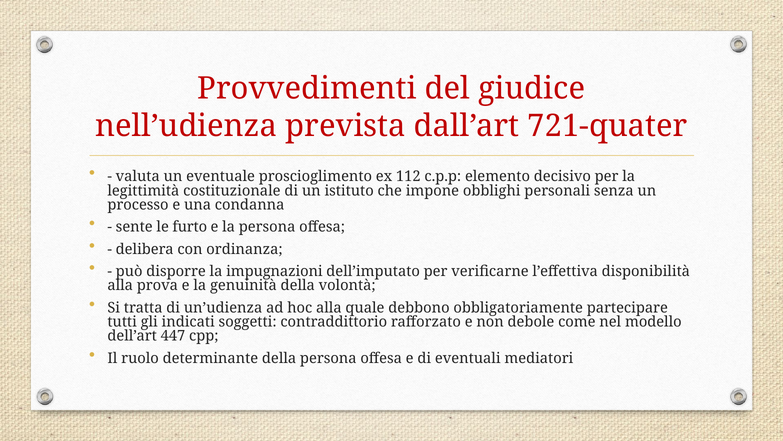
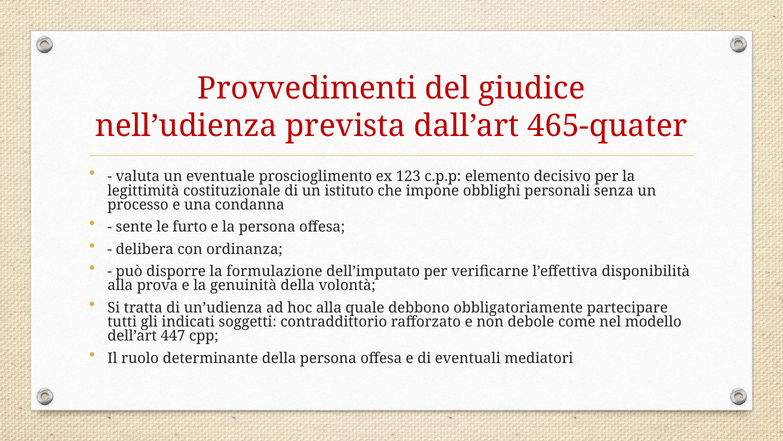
721-quater: 721-quater -> 465-quater (607, 126)
112: 112 -> 123 (408, 176)
impugnazioni: impugnazioni -> formulazione (274, 271)
